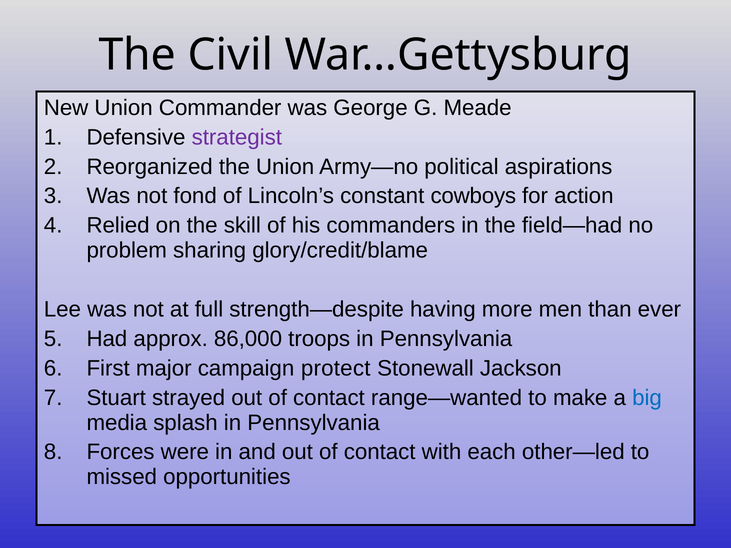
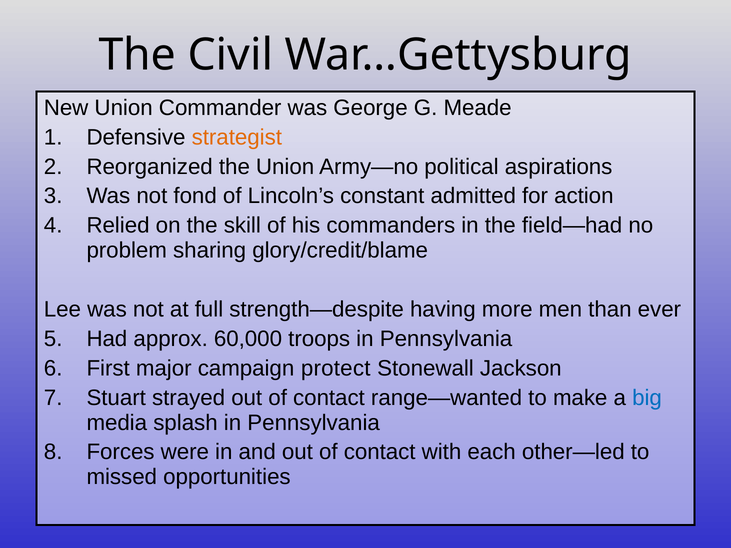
strategist colour: purple -> orange (237, 137)
cowboys: cowboys -> admitted (473, 196)
86,000: 86,000 -> 60,000 (248, 339)
